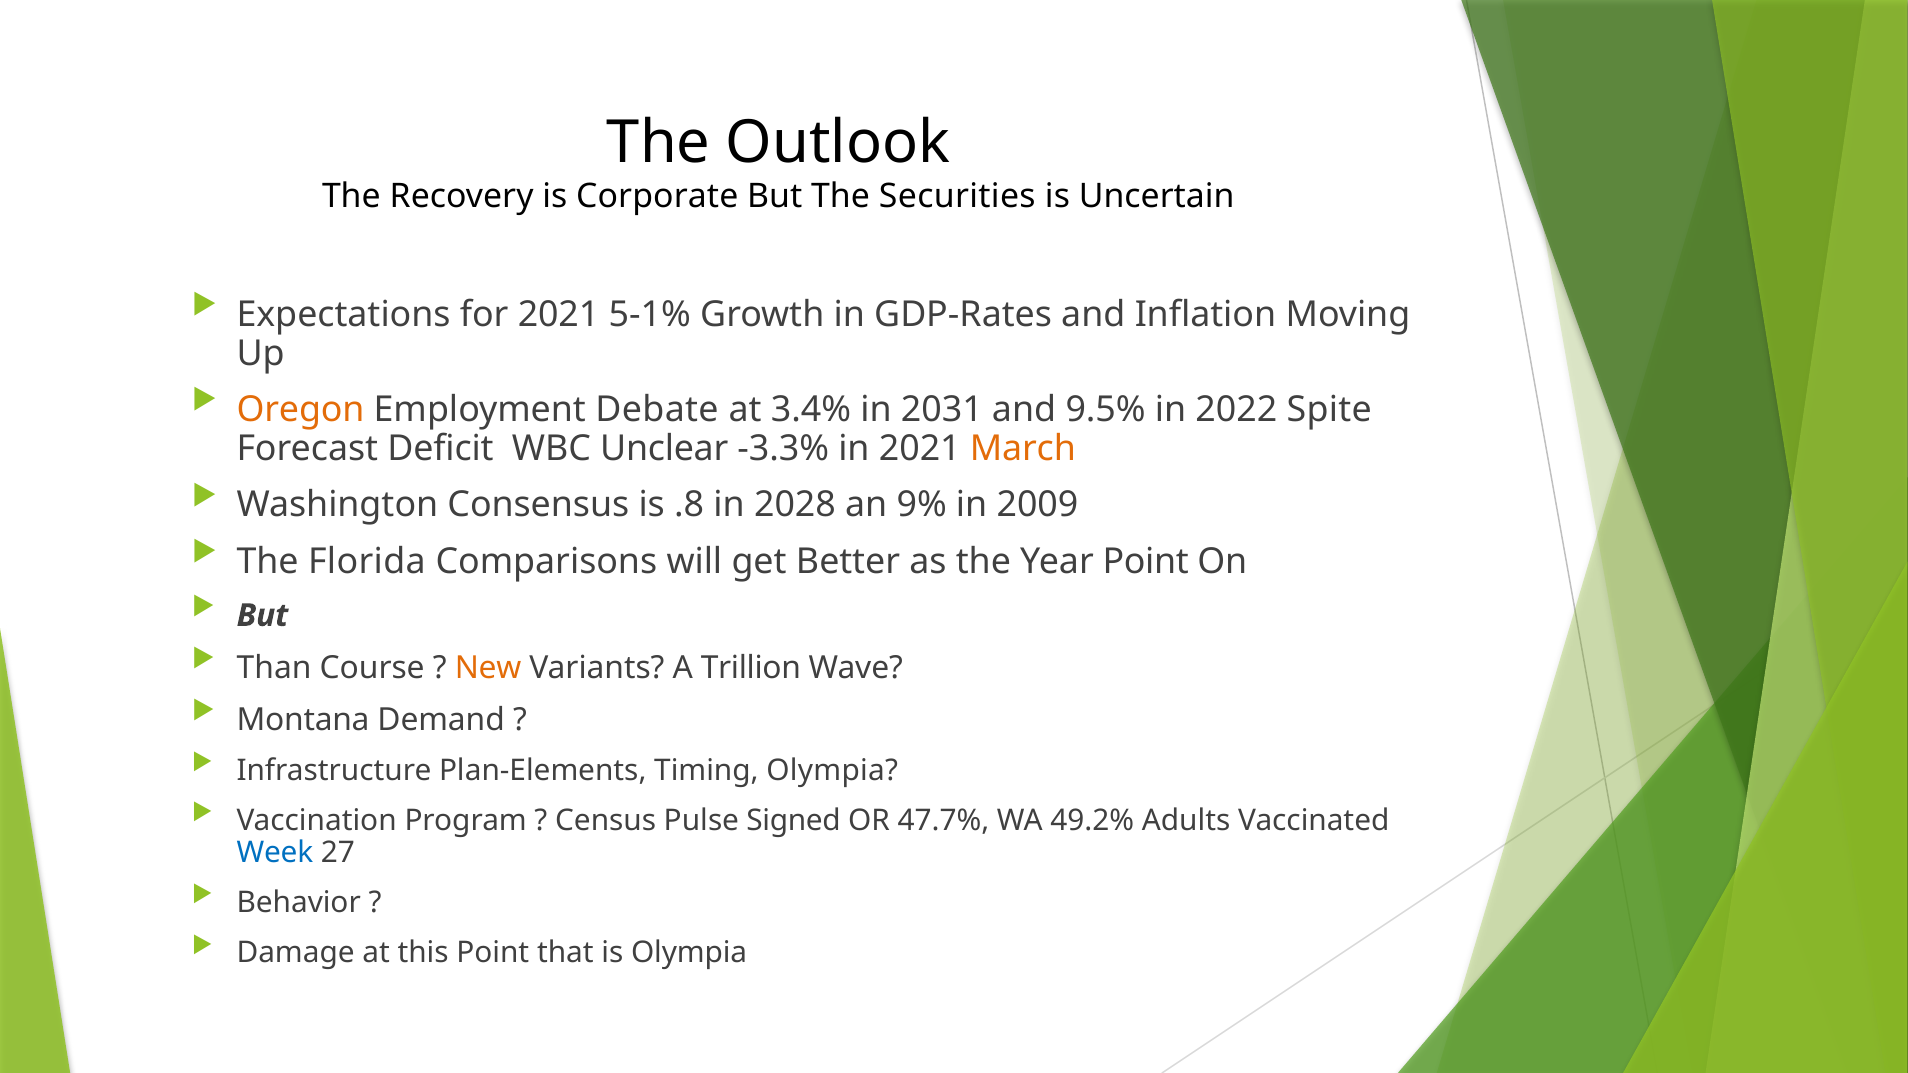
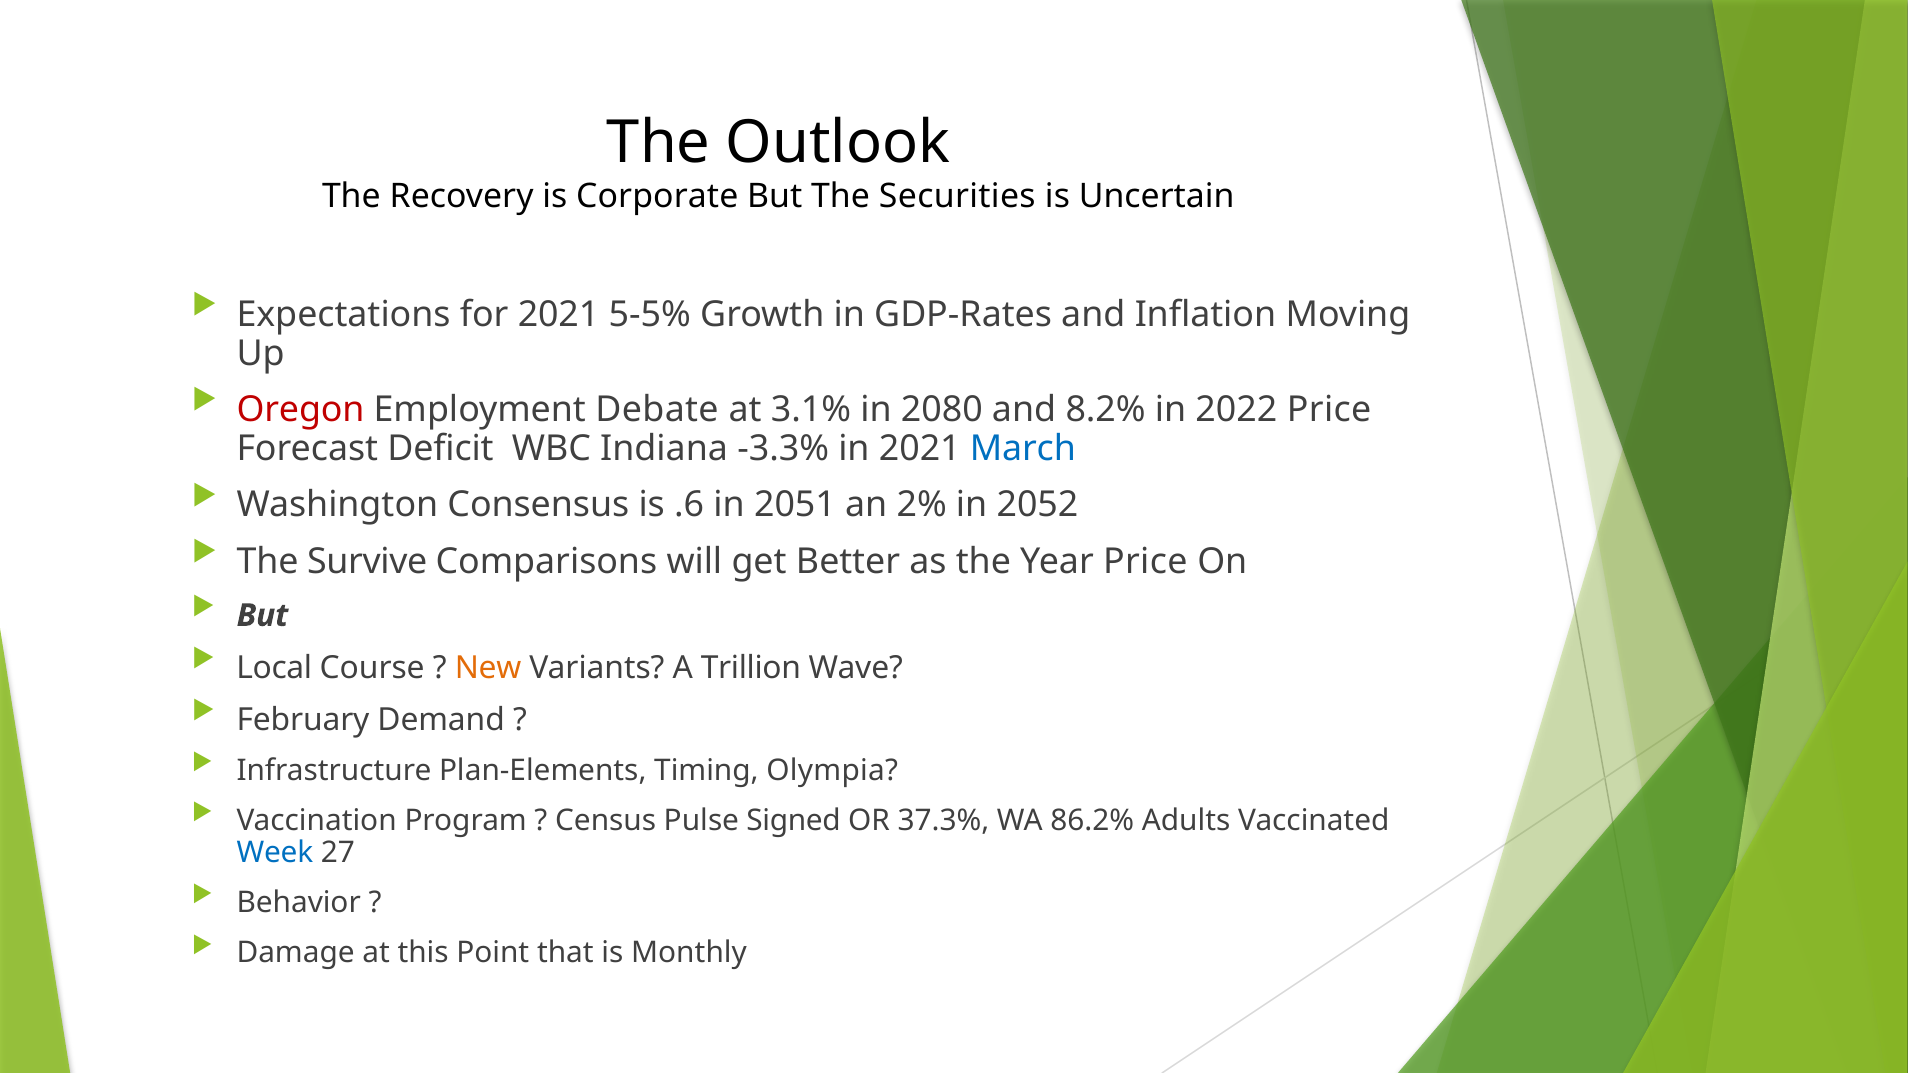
5-1%: 5-1% -> 5-5% (650, 315)
Oregon colour: orange -> red (301, 410)
3.4%: 3.4% -> 3.1% (811, 410)
2031: 2031 -> 2080 (942, 410)
9.5%: 9.5% -> 8.2% (1106, 410)
2022 Spite: Spite -> Price (1329, 410)
Unclear: Unclear -> Indiana (664, 449)
March colour: orange -> blue (1023, 449)
.8: .8 -> .6 (689, 505)
2028: 2028 -> 2051 (795, 505)
9%: 9% -> 2% (922, 505)
2009: 2009 -> 2052 (1037, 505)
Florida: Florida -> Survive (367, 562)
Year Point: Point -> Price (1145, 562)
Than: Than -> Local (274, 668)
Montana: Montana -> February (303, 720)
47.7%: 47.7% -> 37.3% (944, 821)
49.2%: 49.2% -> 86.2% (1092, 821)
is Olympia: Olympia -> Monthly (689, 953)
